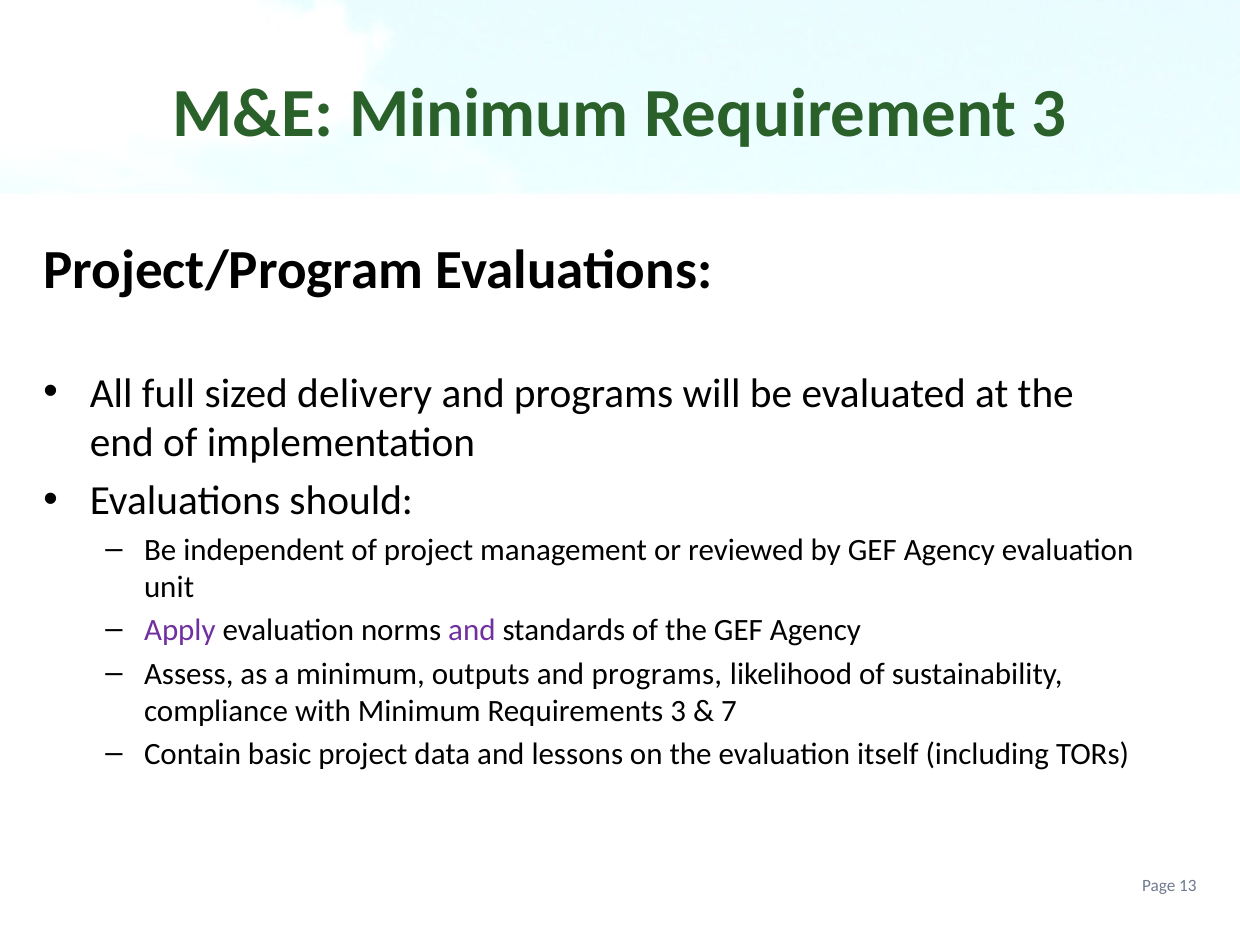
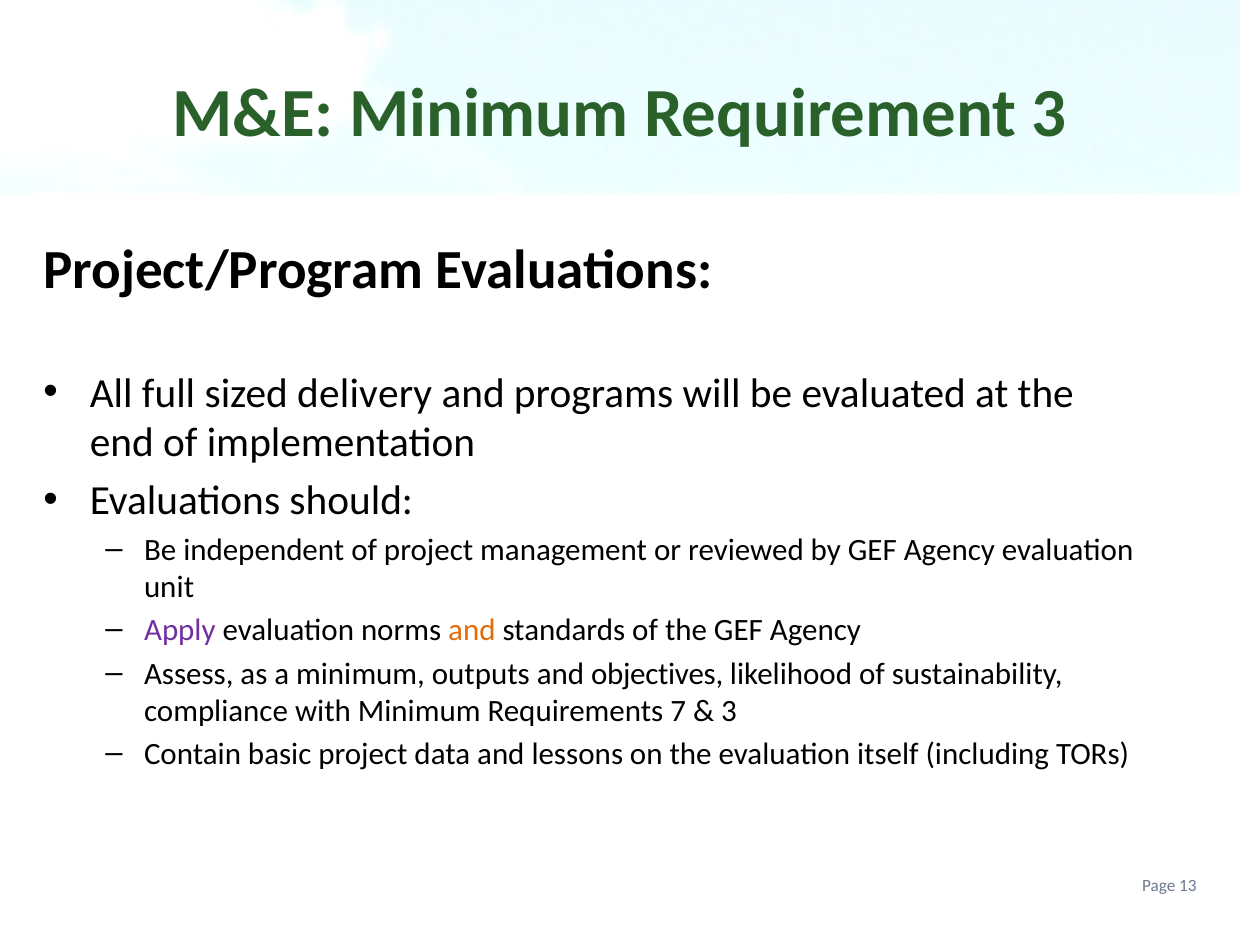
and colour: purple -> orange (472, 630)
outputs and programs: programs -> objectives (657, 674)
Requirements 3: 3 -> 7 (678, 711)
7: 7 -> 3 (729, 711)
